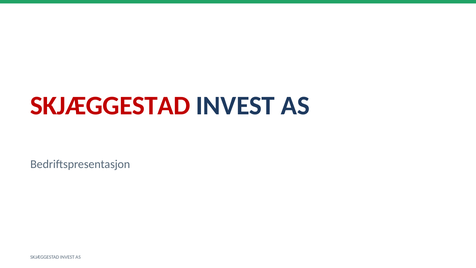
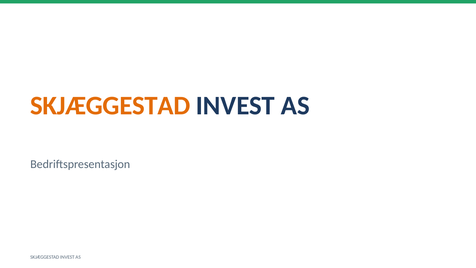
SKJÆGGESTAD colour: red -> orange (110, 106)
